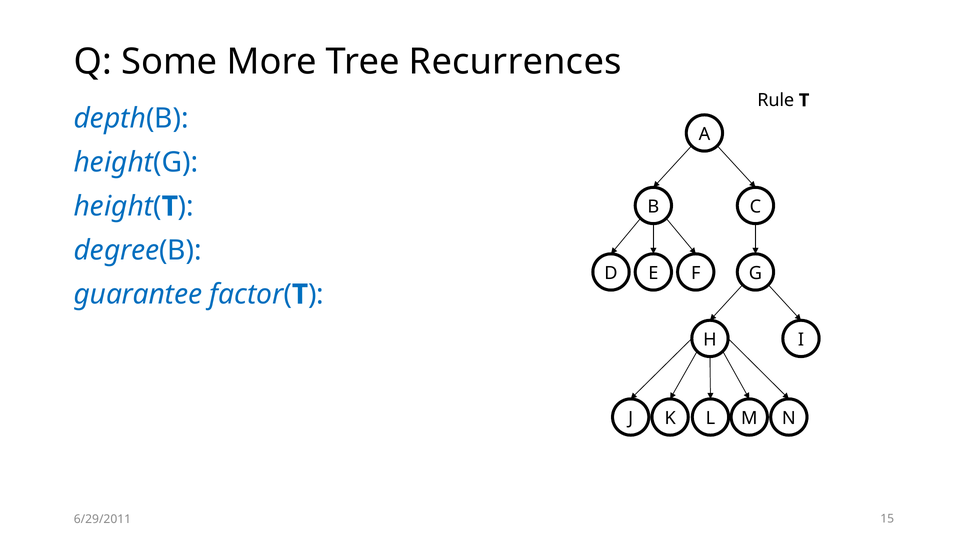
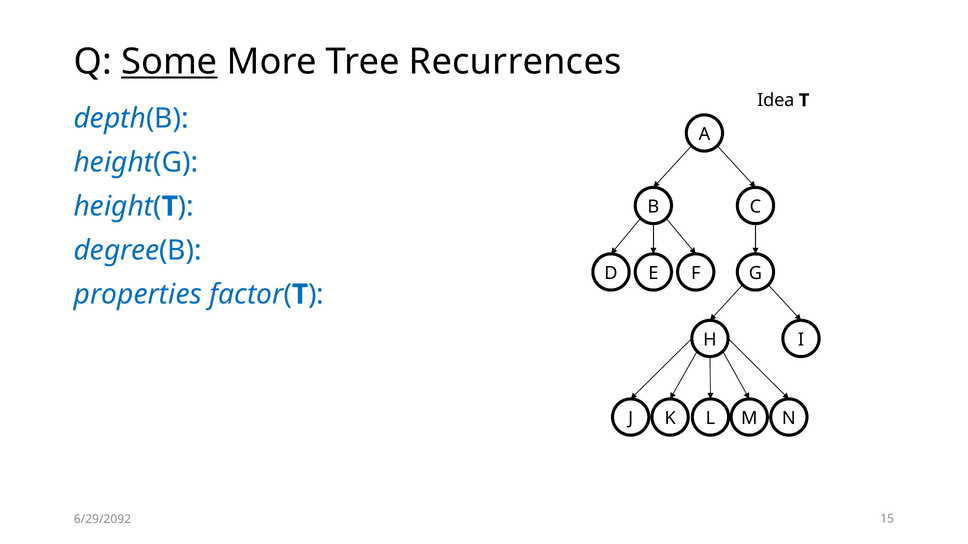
Some underline: none -> present (169, 62)
Rule: Rule -> Idea (776, 100)
guarantee: guarantee -> properties (138, 295)
6/29/2011: 6/29/2011 -> 6/29/2092 (102, 520)
